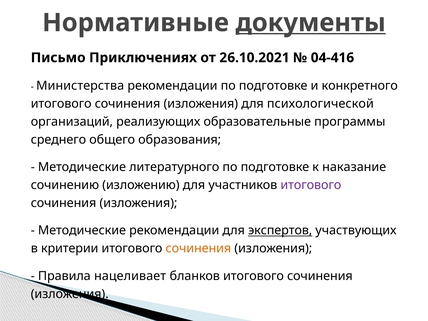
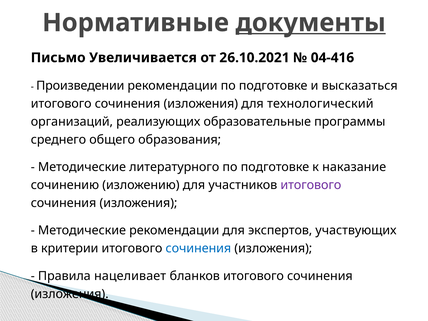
Приключениях: Приключениях -> Увеличивается (143, 58)
Министерства: Министерства -> Произведении (80, 86)
конкретного: конкретного -> высказаться (360, 86)
психологической: психологической -> технологический (320, 104)
экспертов underline: present -> none (280, 231)
сочинения colour: orange -> blue (198, 248)
